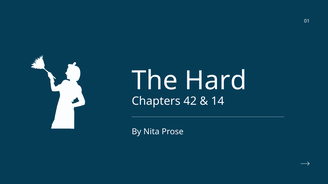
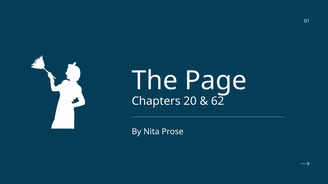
Hard: Hard -> Page (216, 81)
42: 42 -> 20 (190, 101)
14: 14 -> 62 (218, 101)
